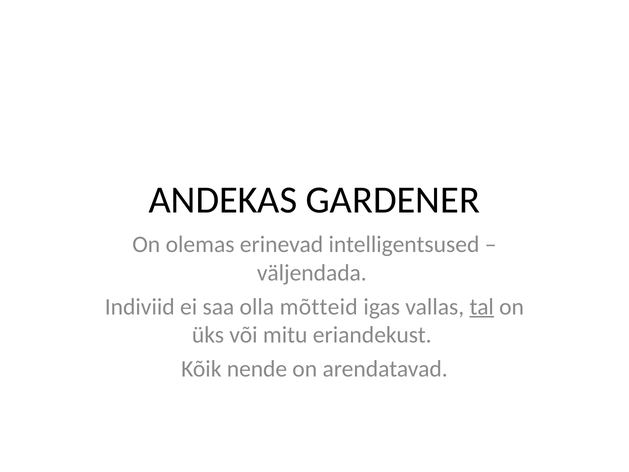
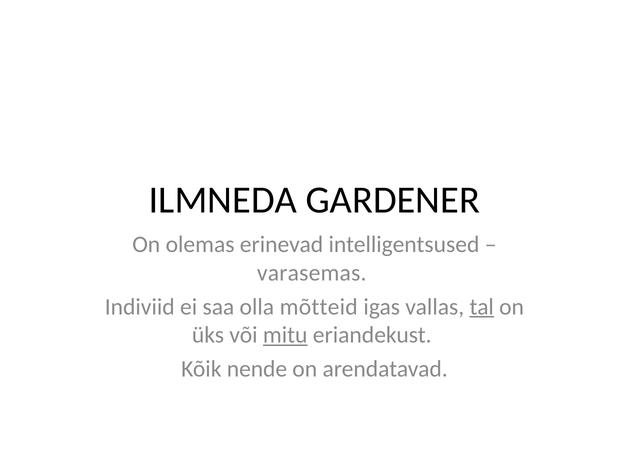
ANDEKAS: ANDEKAS -> ILMNEDA (223, 200)
väljendada: väljendada -> varasemas (312, 273)
mitu underline: none -> present (285, 335)
